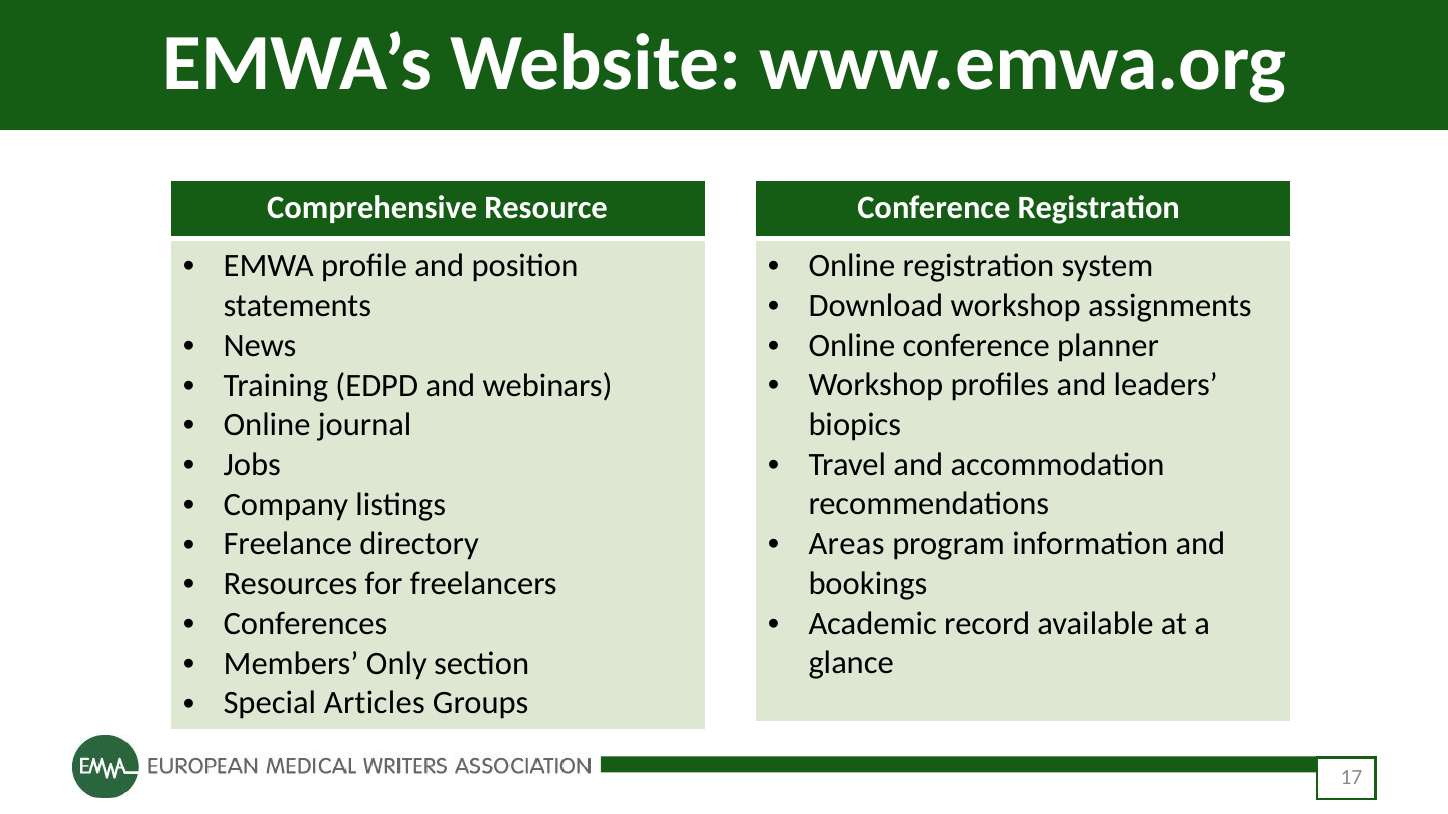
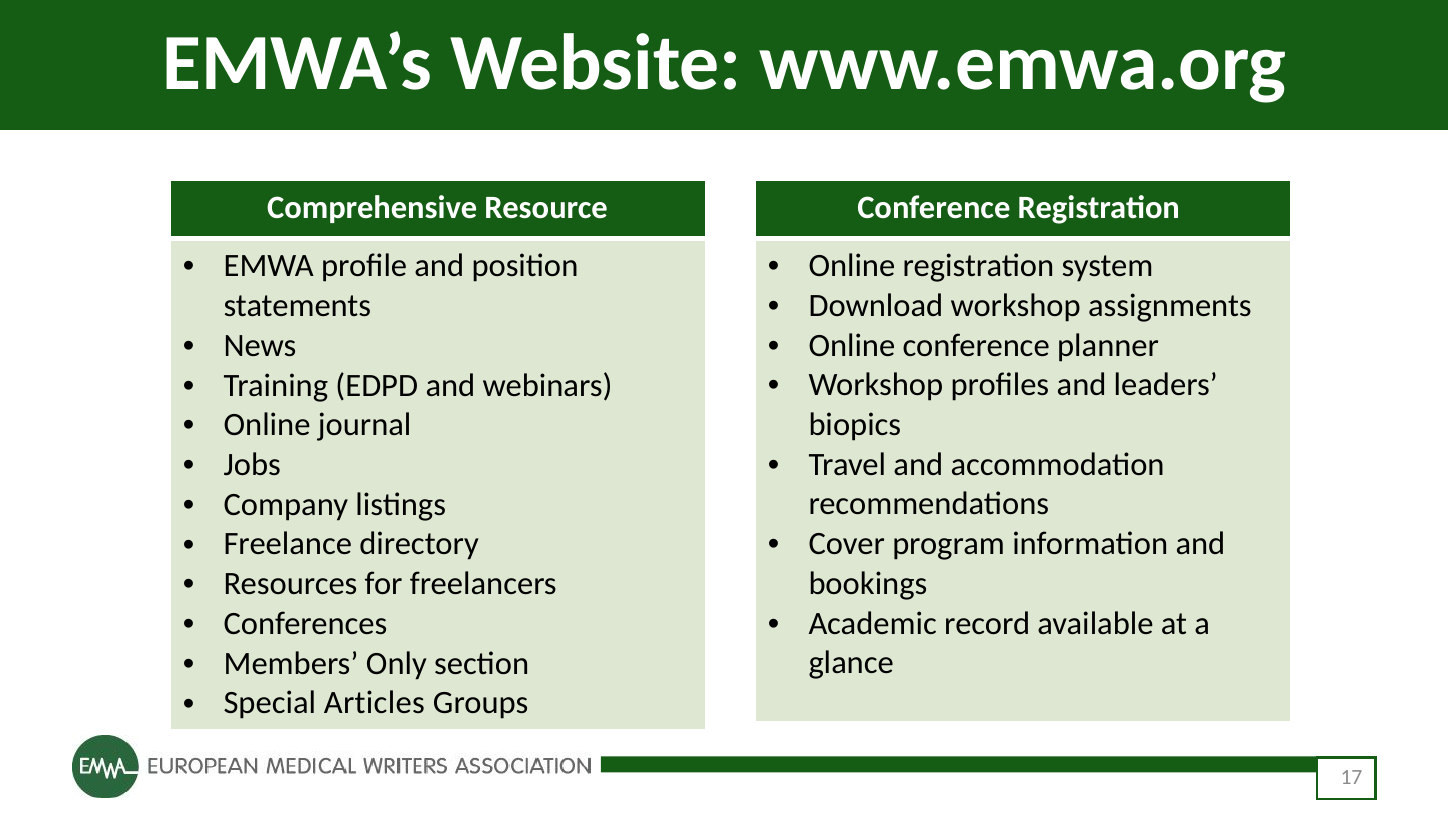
Areas: Areas -> Cover (847, 544)
